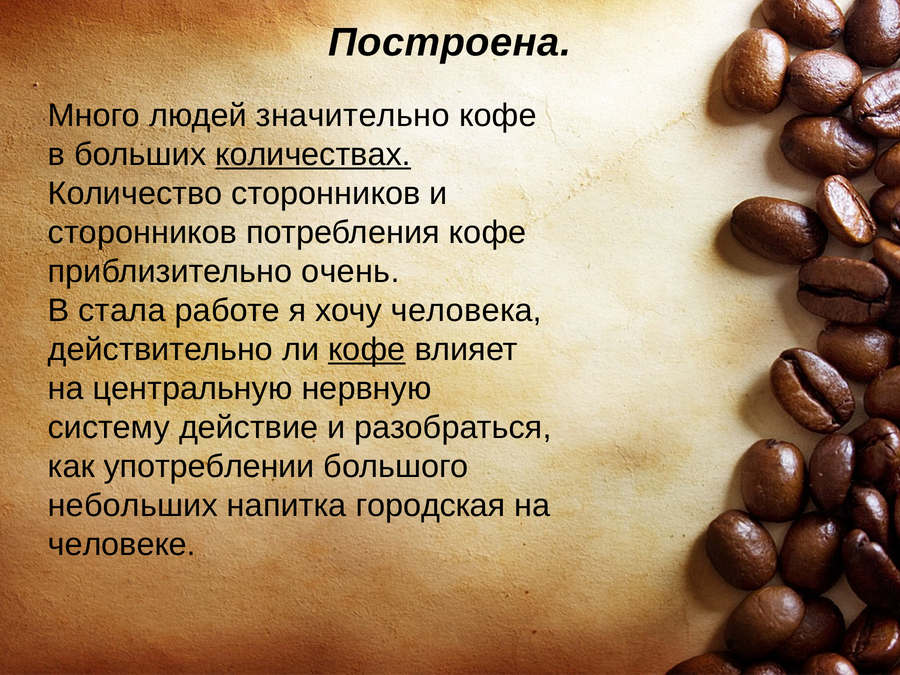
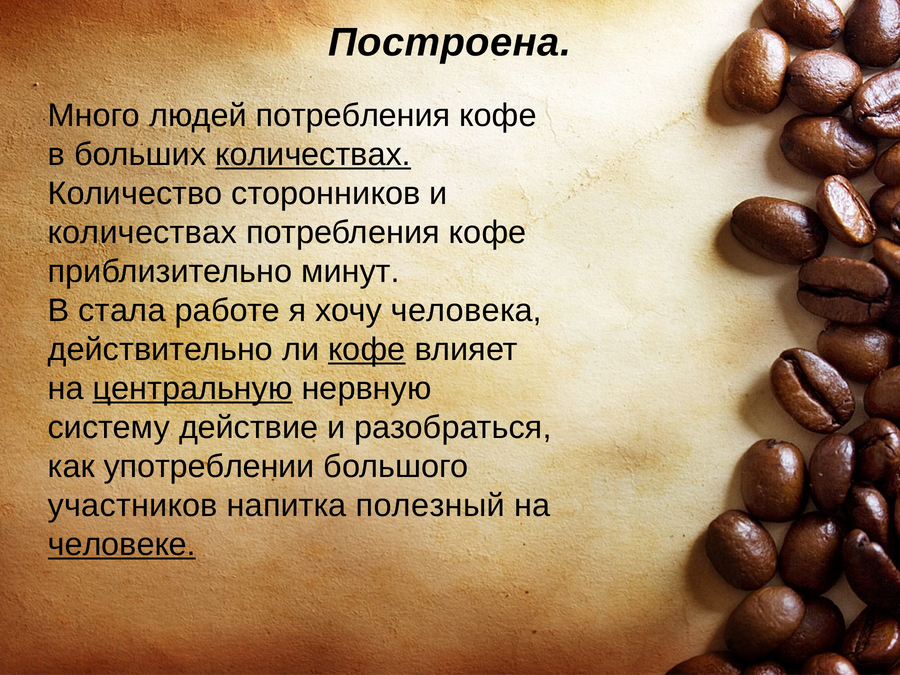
людей значительно: значительно -> потребления (353, 116)
сторонников: сторонников -> количествах (142, 233)
очень: очень -> минут (351, 272)
центральную underline: none -> present (193, 388)
небольших: небольших -> участников (133, 505)
городская: городская -> полезный (430, 505)
человеке underline: none -> present (122, 544)
